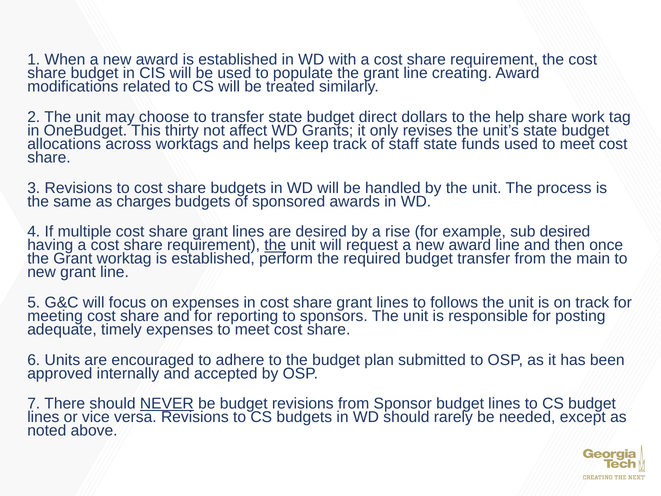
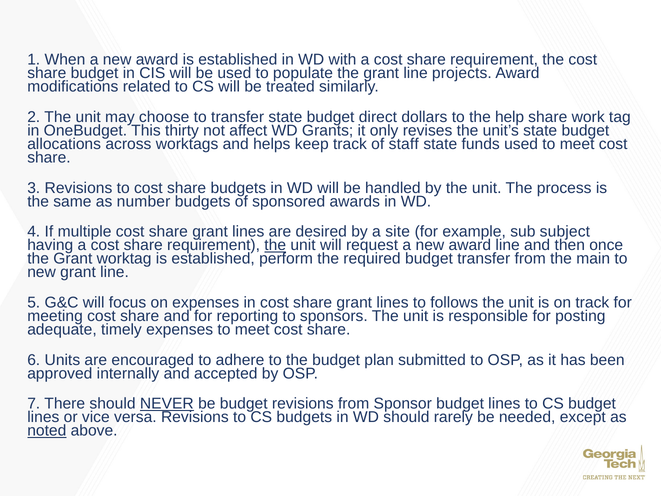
creating: creating -> projects (462, 73)
charges: charges -> number (144, 201)
rise: rise -> site (398, 232)
sub desired: desired -> subject (565, 232)
noted underline: none -> present (47, 430)
